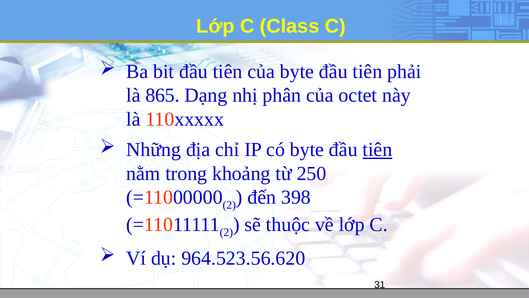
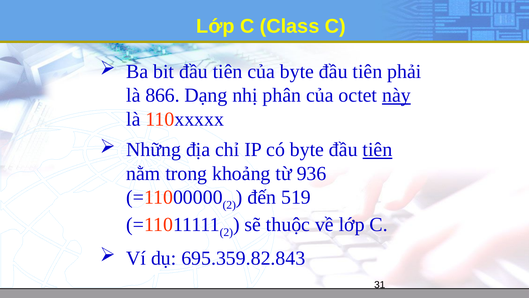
865: 865 -> 866 (163, 95)
này underline: none -> present (396, 95)
250: 250 -> 936 (312, 173)
398: 398 -> 519 (296, 197)
964.523.56.620: 964.523.56.620 -> 695.359.82.843 (243, 258)
